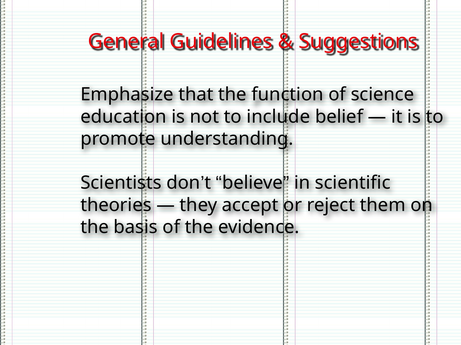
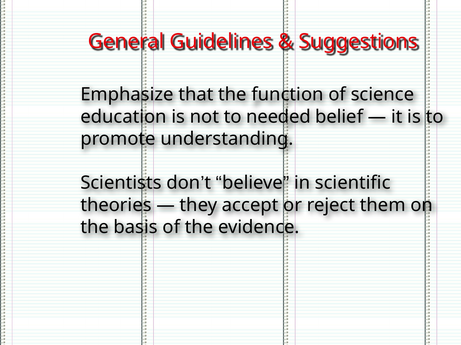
include: include -> needed (278, 117)
